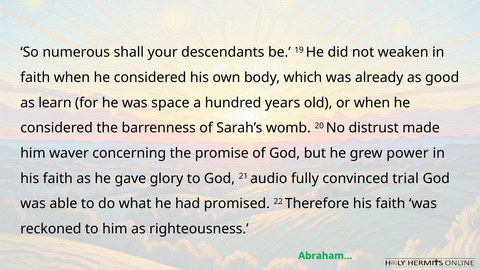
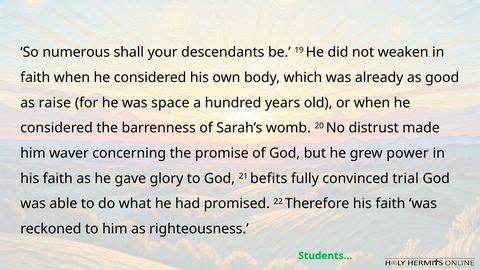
learn: learn -> raise (55, 103)
audio: audio -> befits (269, 178)
Abraham…: Abraham… -> Students… (325, 256)
